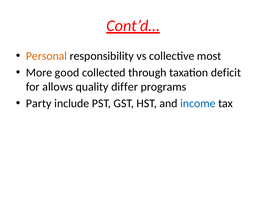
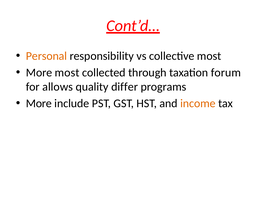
More good: good -> most (67, 72)
deficit: deficit -> forum (226, 72)
Party: Party -> More (39, 103)
income colour: blue -> orange (198, 103)
